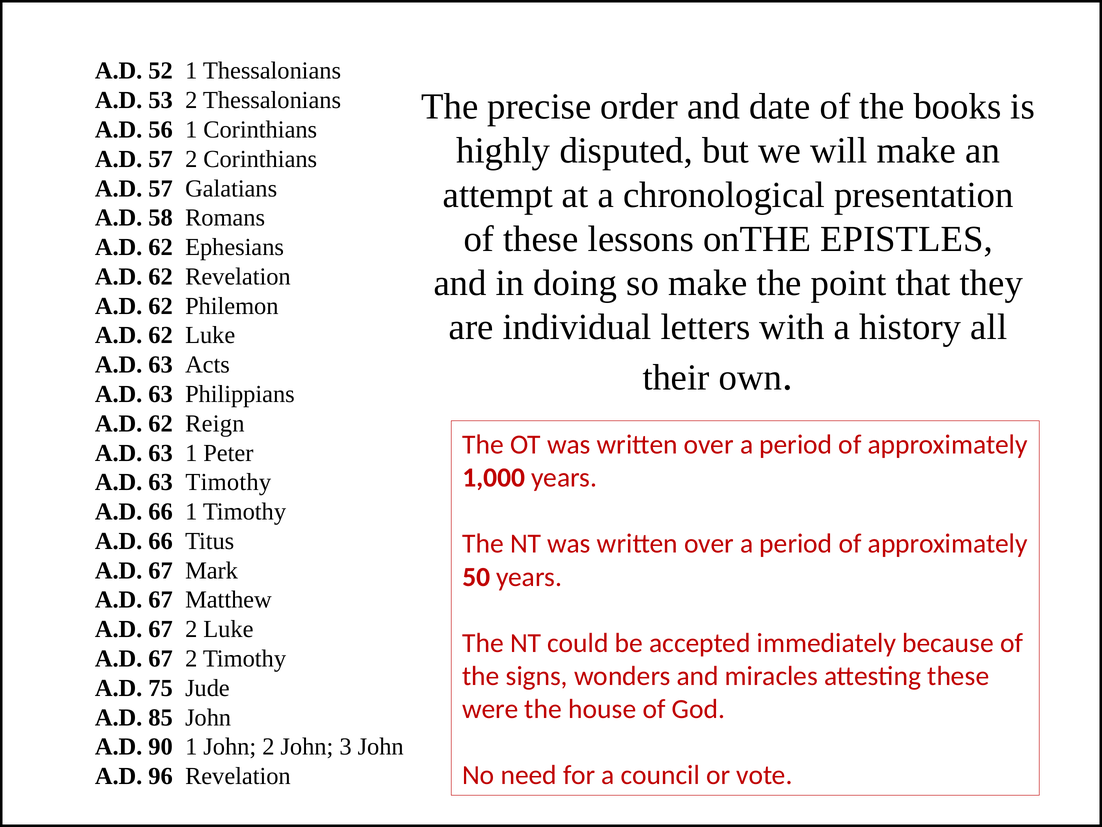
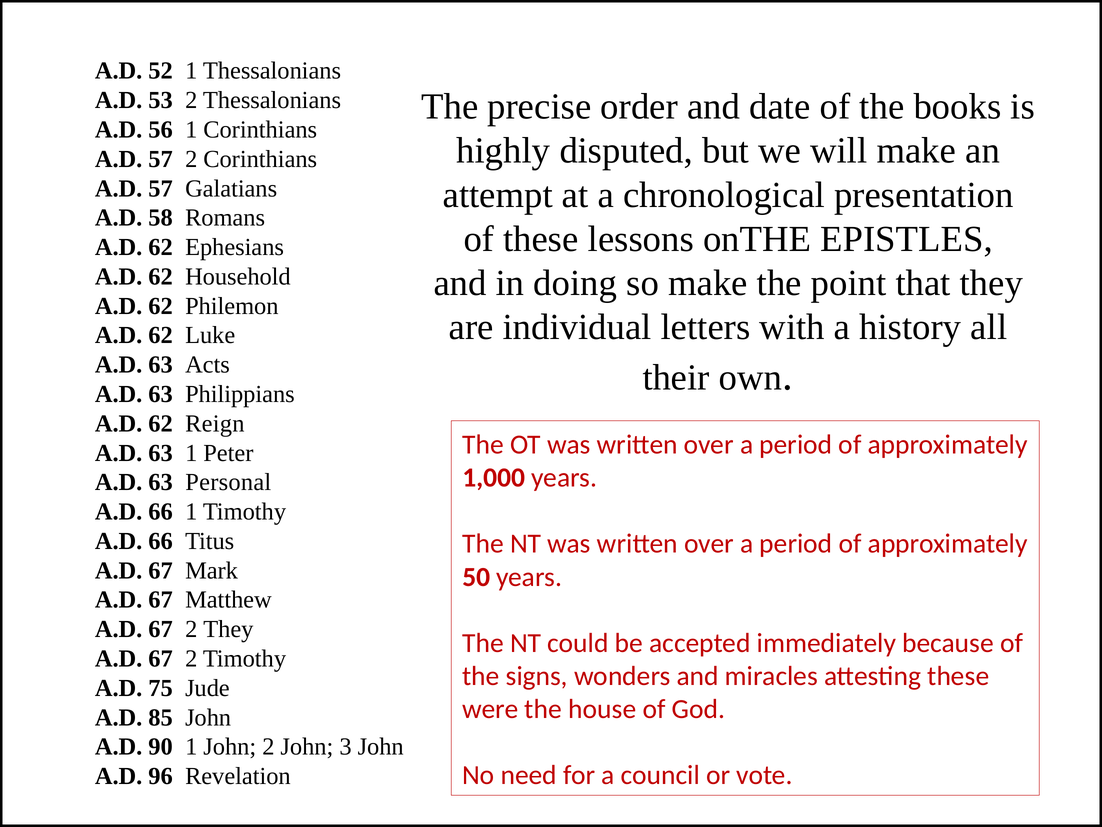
62 Revelation: Revelation -> Household (238, 276)
63 Timothy: Timothy -> Personal (228, 482)
2 Luke: Luke -> They (228, 629)
